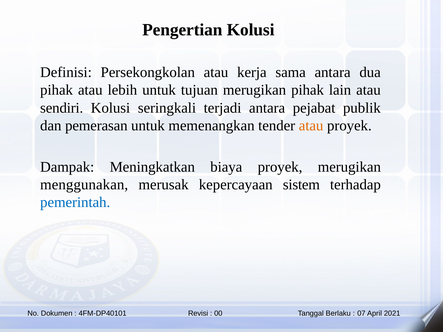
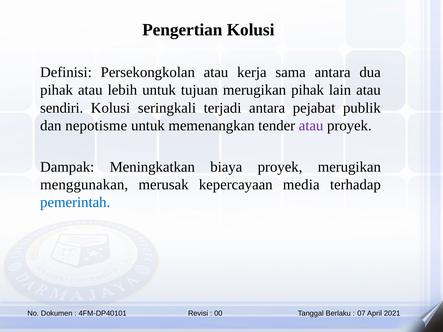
pemerasan: pemerasan -> nepotisme (96, 126)
atau colour: orange -> purple (311, 126)
sistem: sistem -> media (301, 185)
